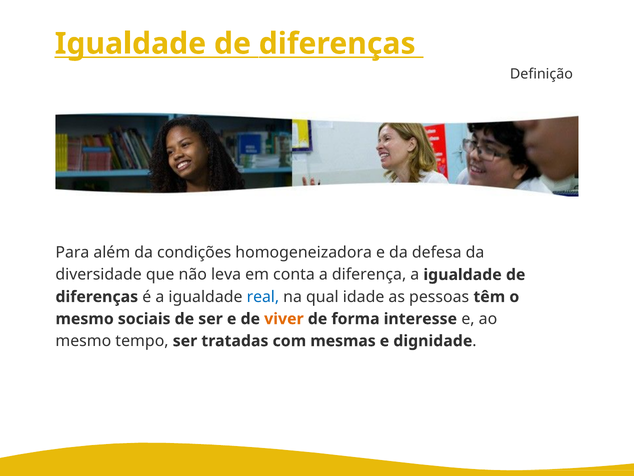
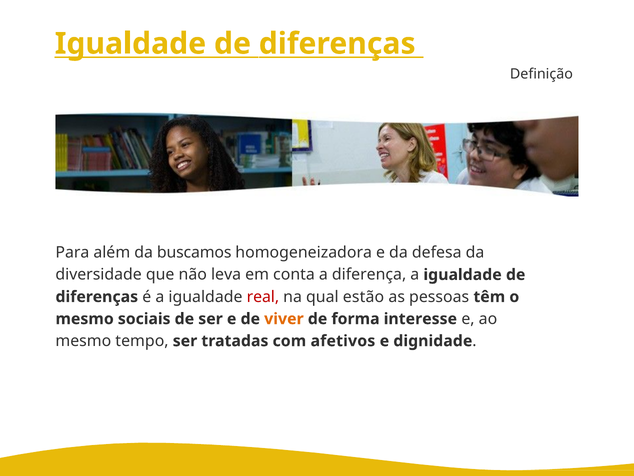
condições: condições -> buscamos (194, 252)
real colour: blue -> red (263, 297)
idade: idade -> estão (364, 297)
mesmas: mesmas -> afetivos (343, 341)
